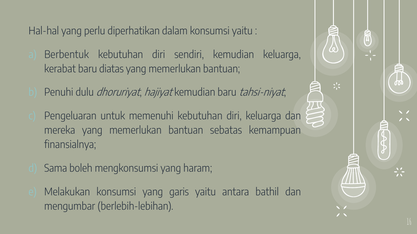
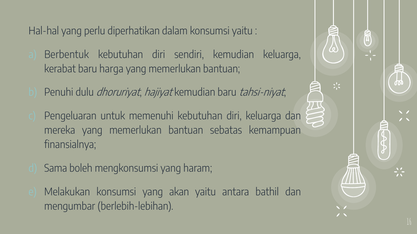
diatas: diatas -> harga (111, 69)
garis: garis -> akan (179, 192)
